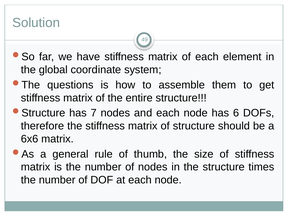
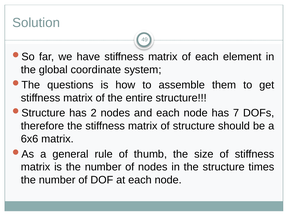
7: 7 -> 2 (94, 113)
6: 6 -> 7 (236, 113)
